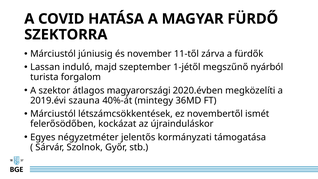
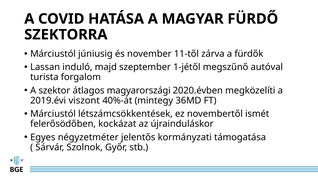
nyárból: nyárból -> autóval (267, 67)
szauna: szauna -> viszont (84, 100)
